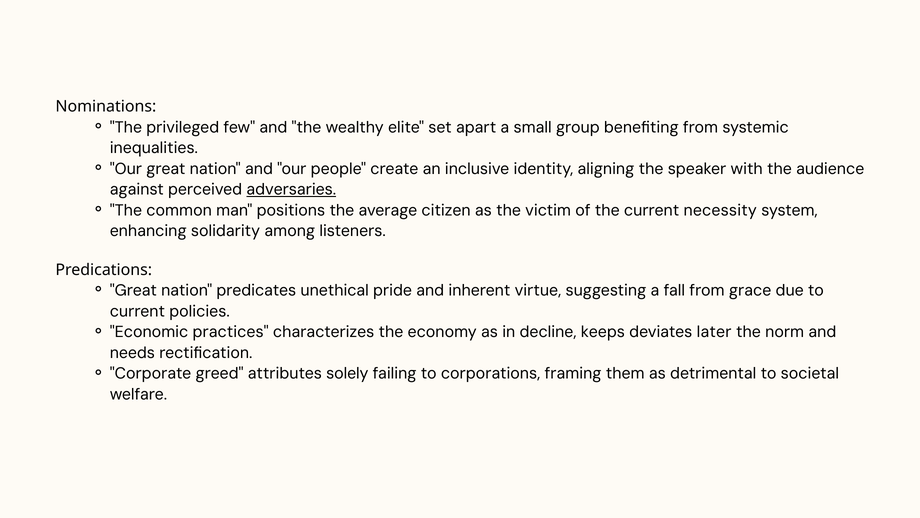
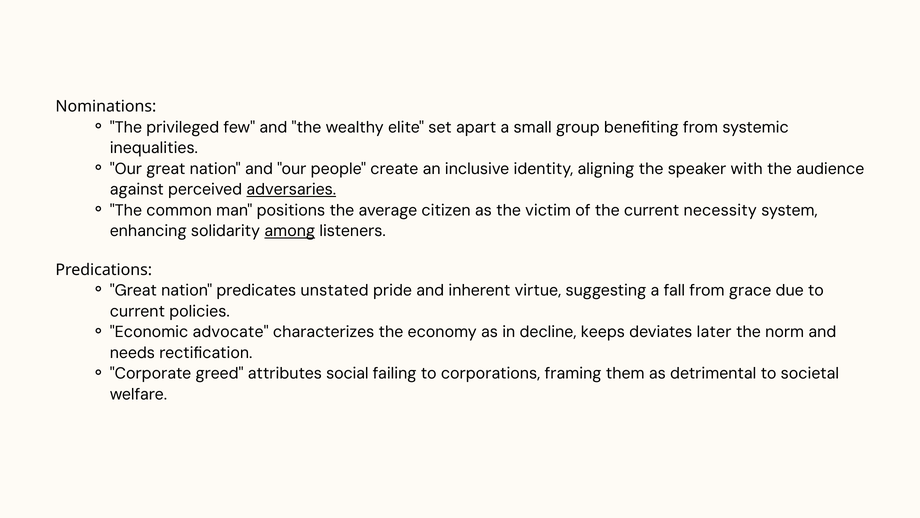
among underline: none -> present (290, 231)
unethical: unethical -> unstated (335, 290)
practices: practices -> advocate (231, 332)
solely: solely -> social (347, 373)
